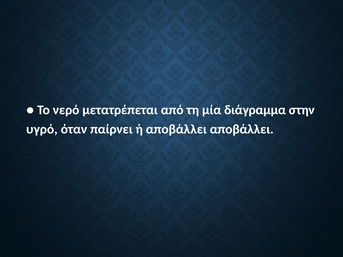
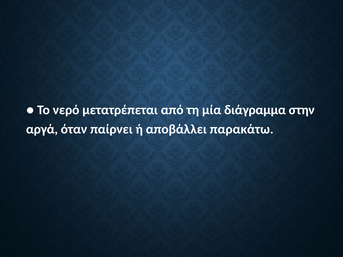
υγρό: υγρό -> αργά (42, 129)
αποβάλλει αποβάλλει: αποβάλλει -> παρακάτω (242, 129)
